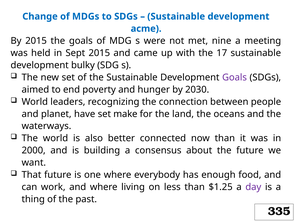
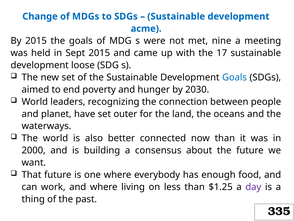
bulky: bulky -> loose (83, 65)
Goals colour: purple -> blue (235, 77)
make: make -> outer (125, 114)
